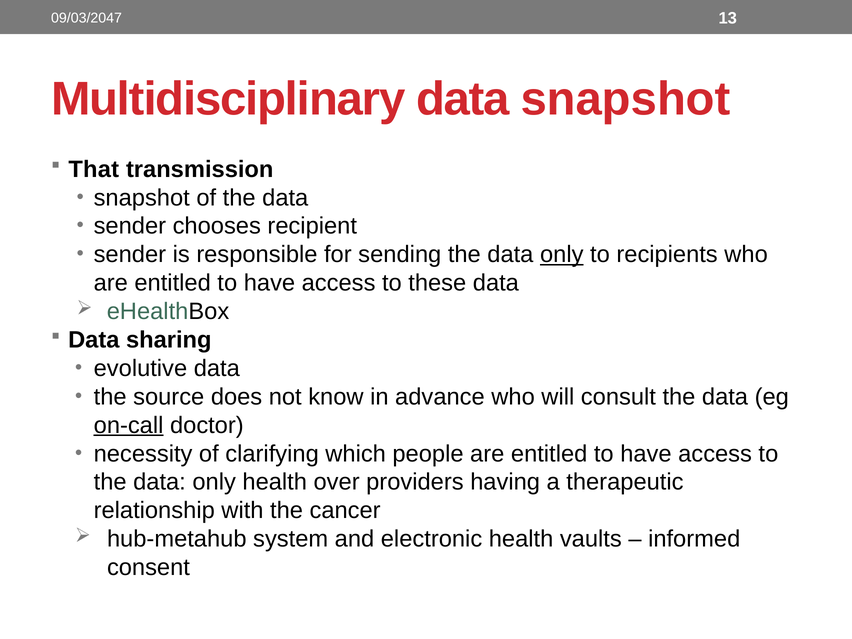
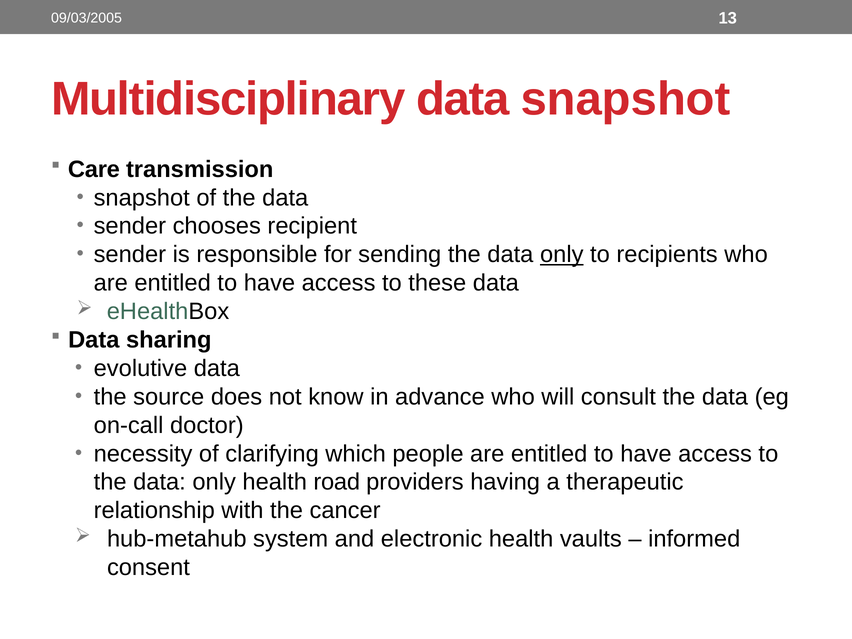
09/03/2047: 09/03/2047 -> 09/03/2005 (87, 18)
That: That -> Care (94, 169)
on-call underline: present -> none (129, 425)
over: over -> road (337, 482)
